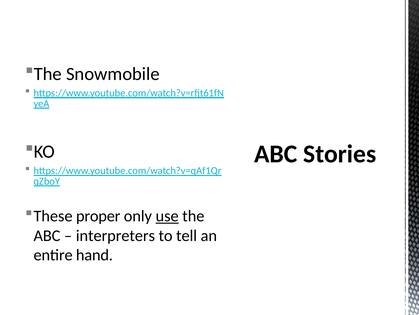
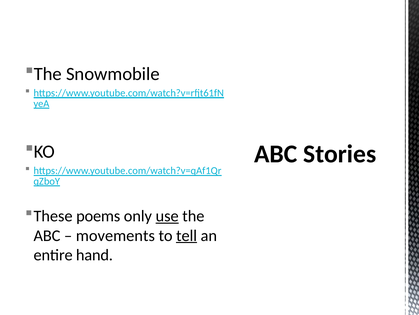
proper: proper -> poems (98, 216)
interpreters: interpreters -> movements (115, 235)
tell underline: none -> present (187, 235)
